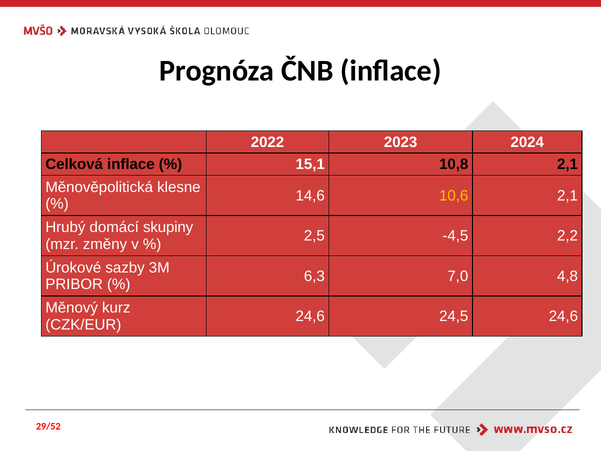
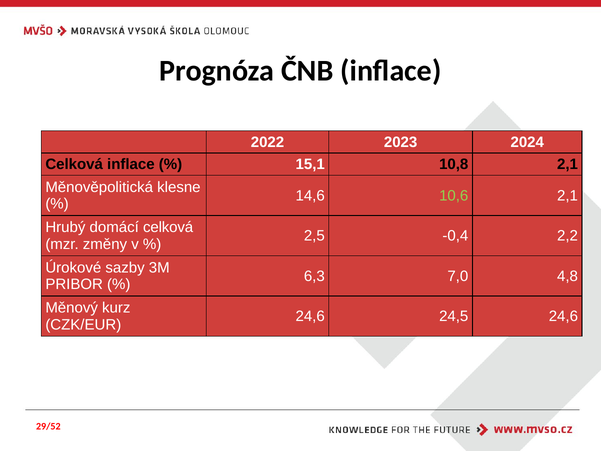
10,6 colour: yellow -> light green (454, 195)
domácí skupiny: skupiny -> celková (168, 227)
-4,5: -4,5 -> -0,4 (455, 236)
